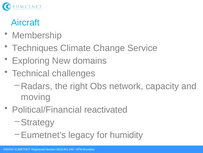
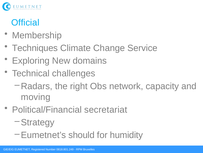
Aircraft: Aircraft -> Official (25, 22)
reactivated: reactivated -> secretariat (106, 109)
legacy: legacy -> should (82, 135)
